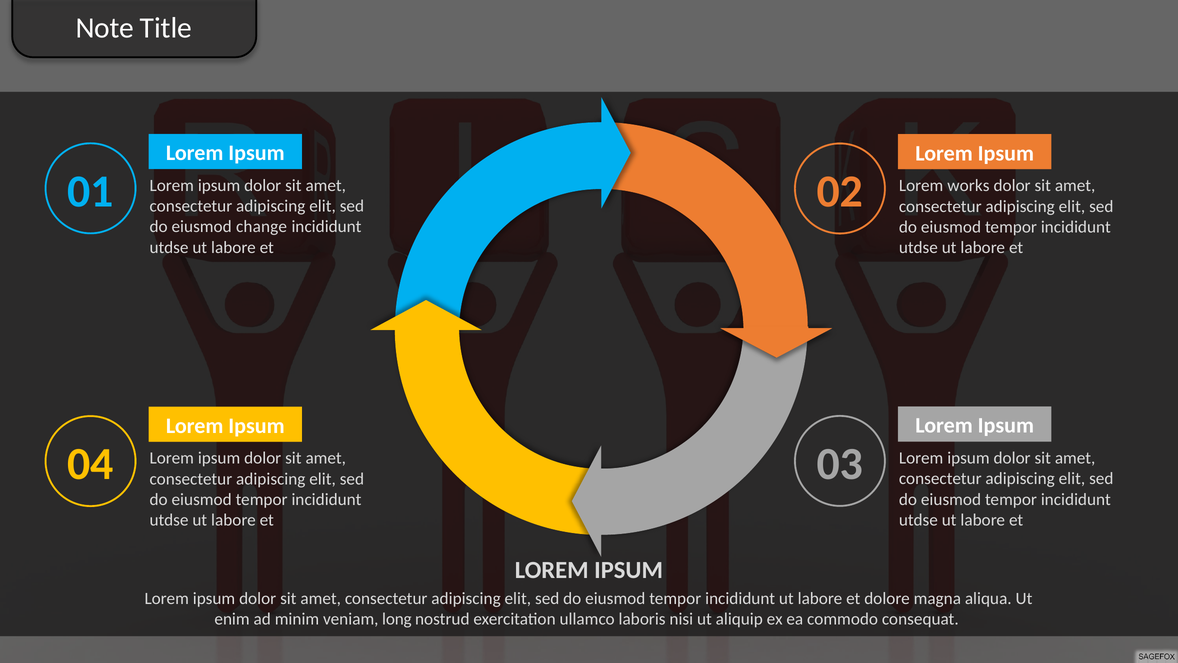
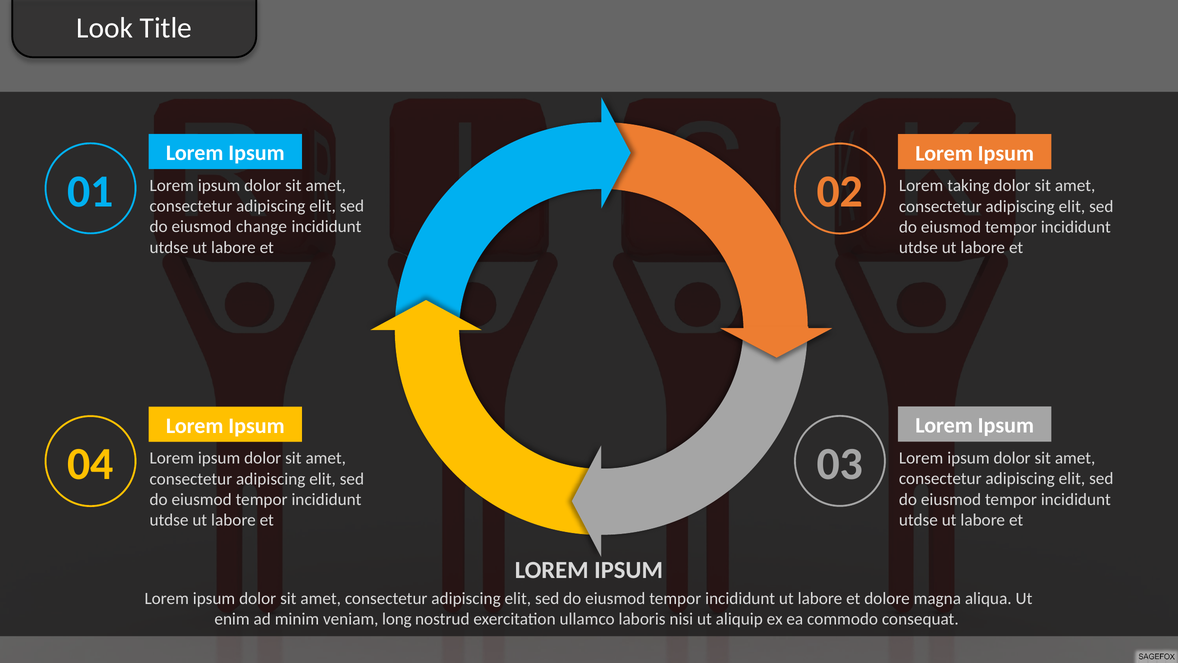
Note: Note -> Look (105, 28)
works: works -> taking (968, 186)
